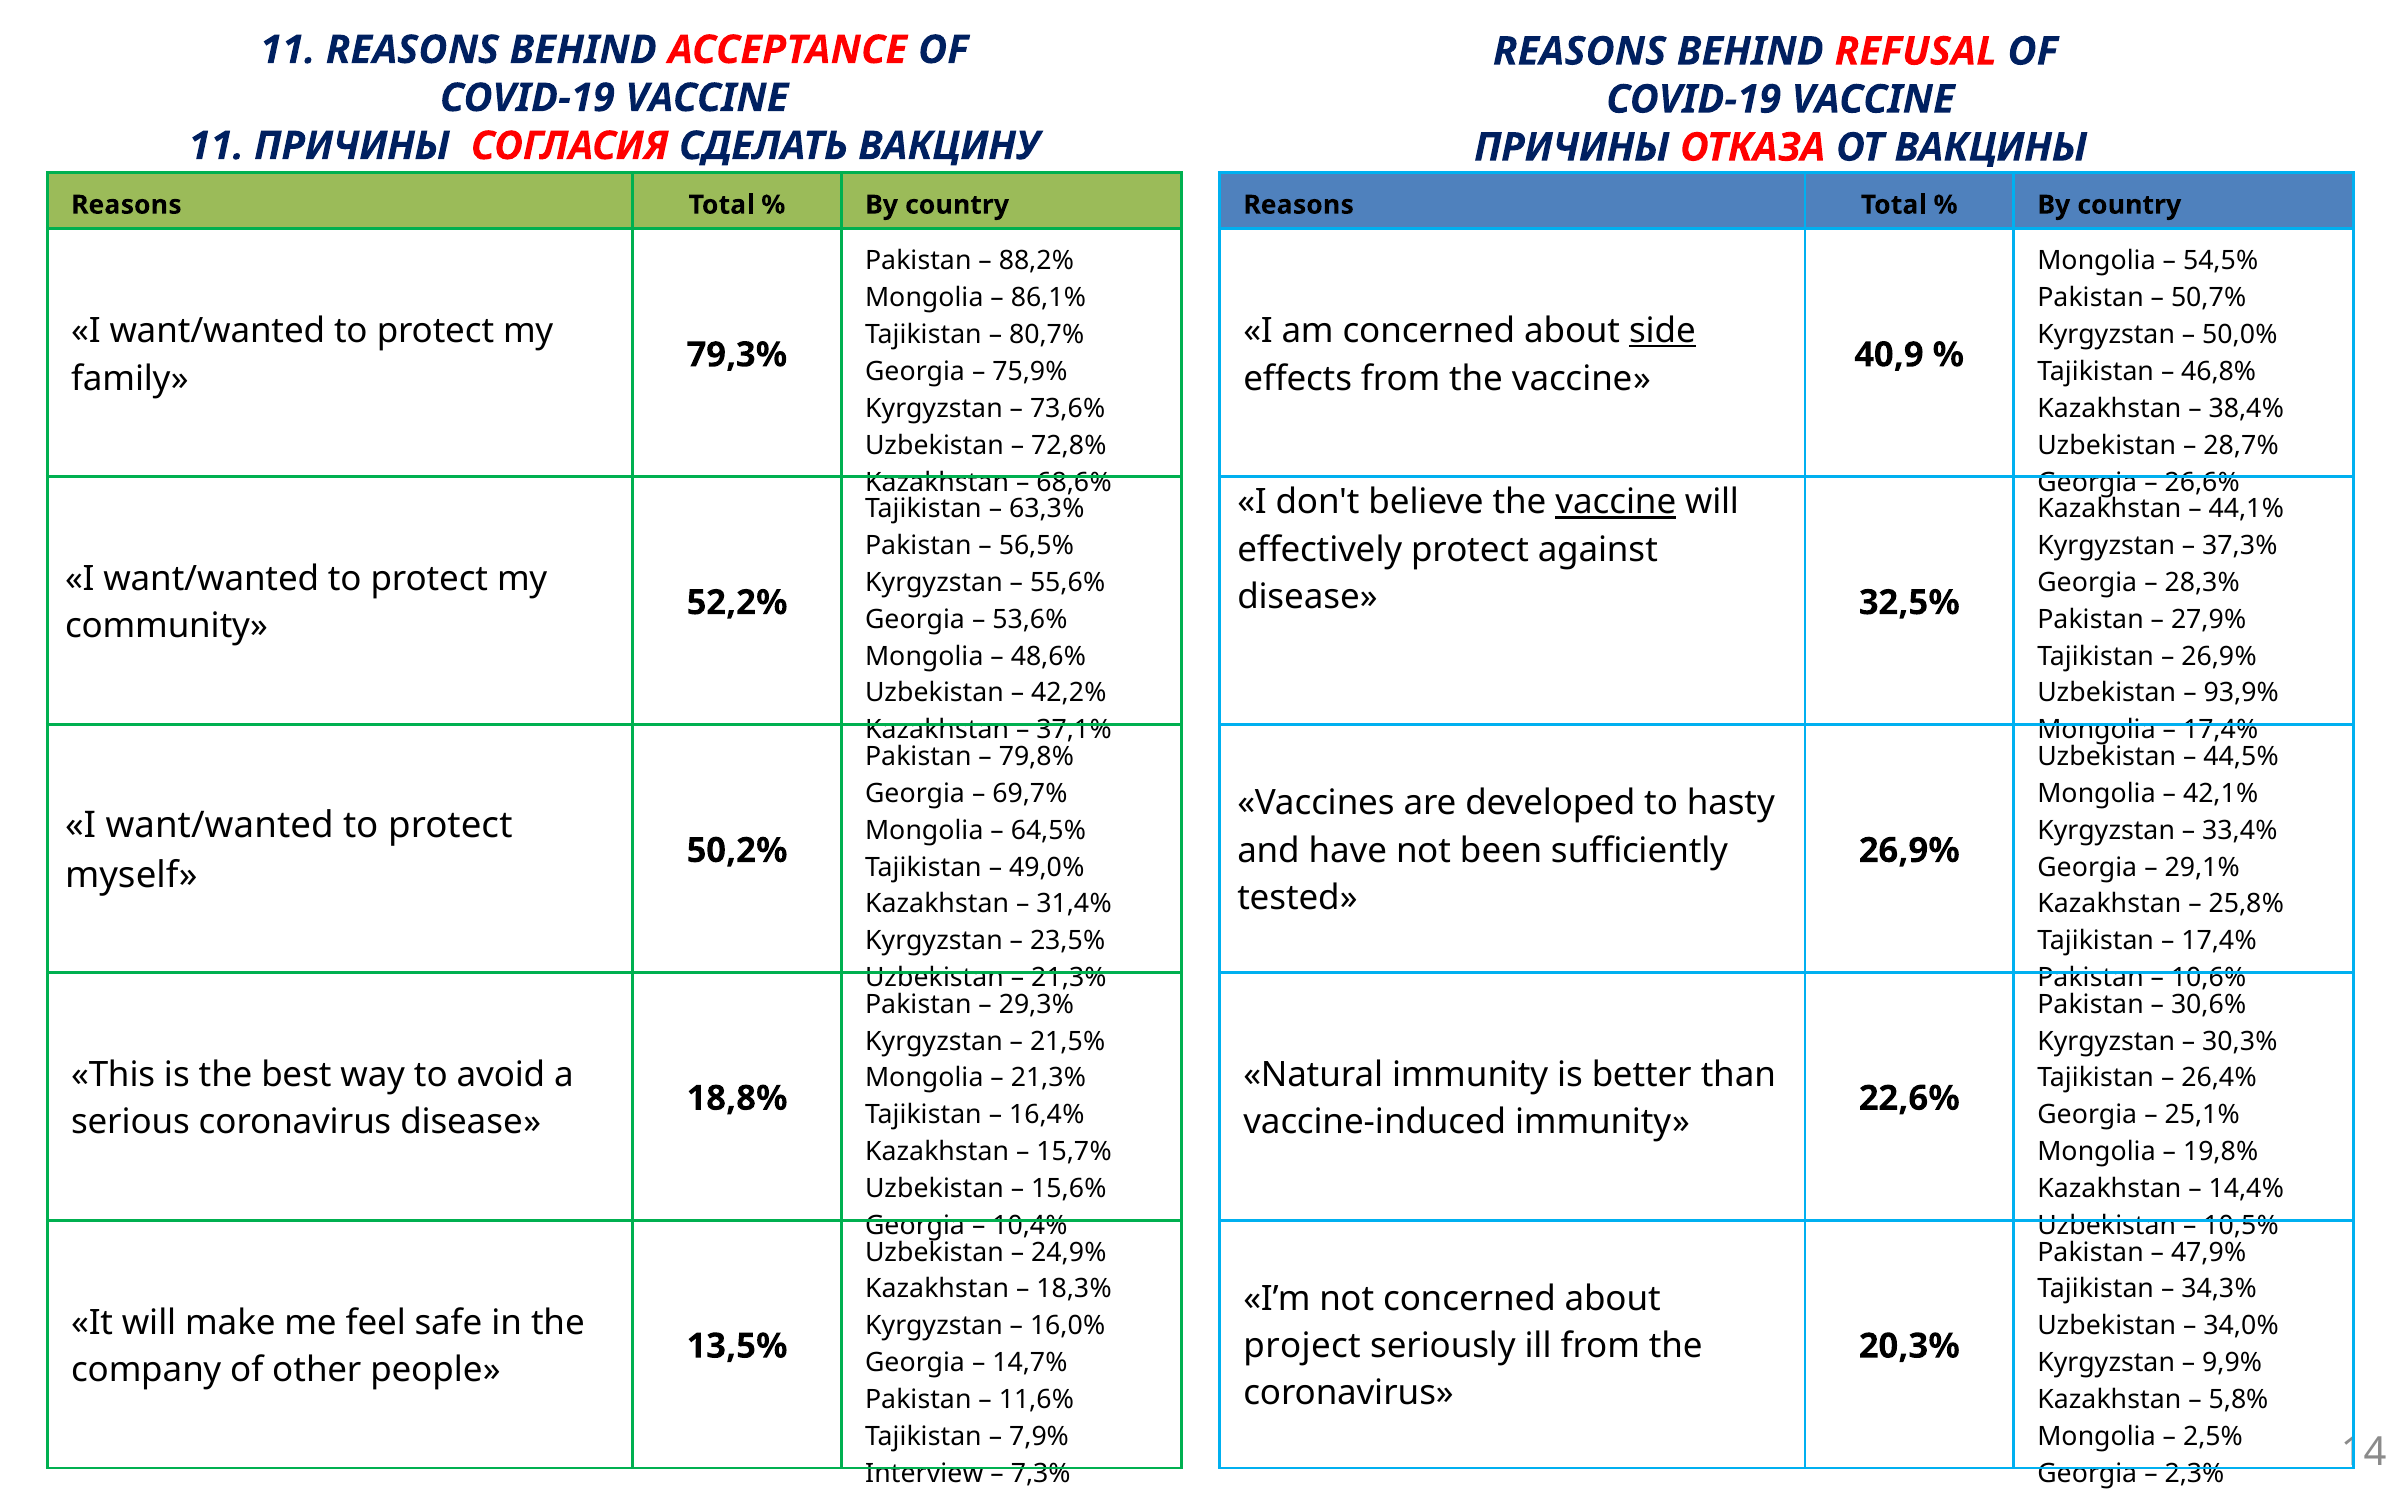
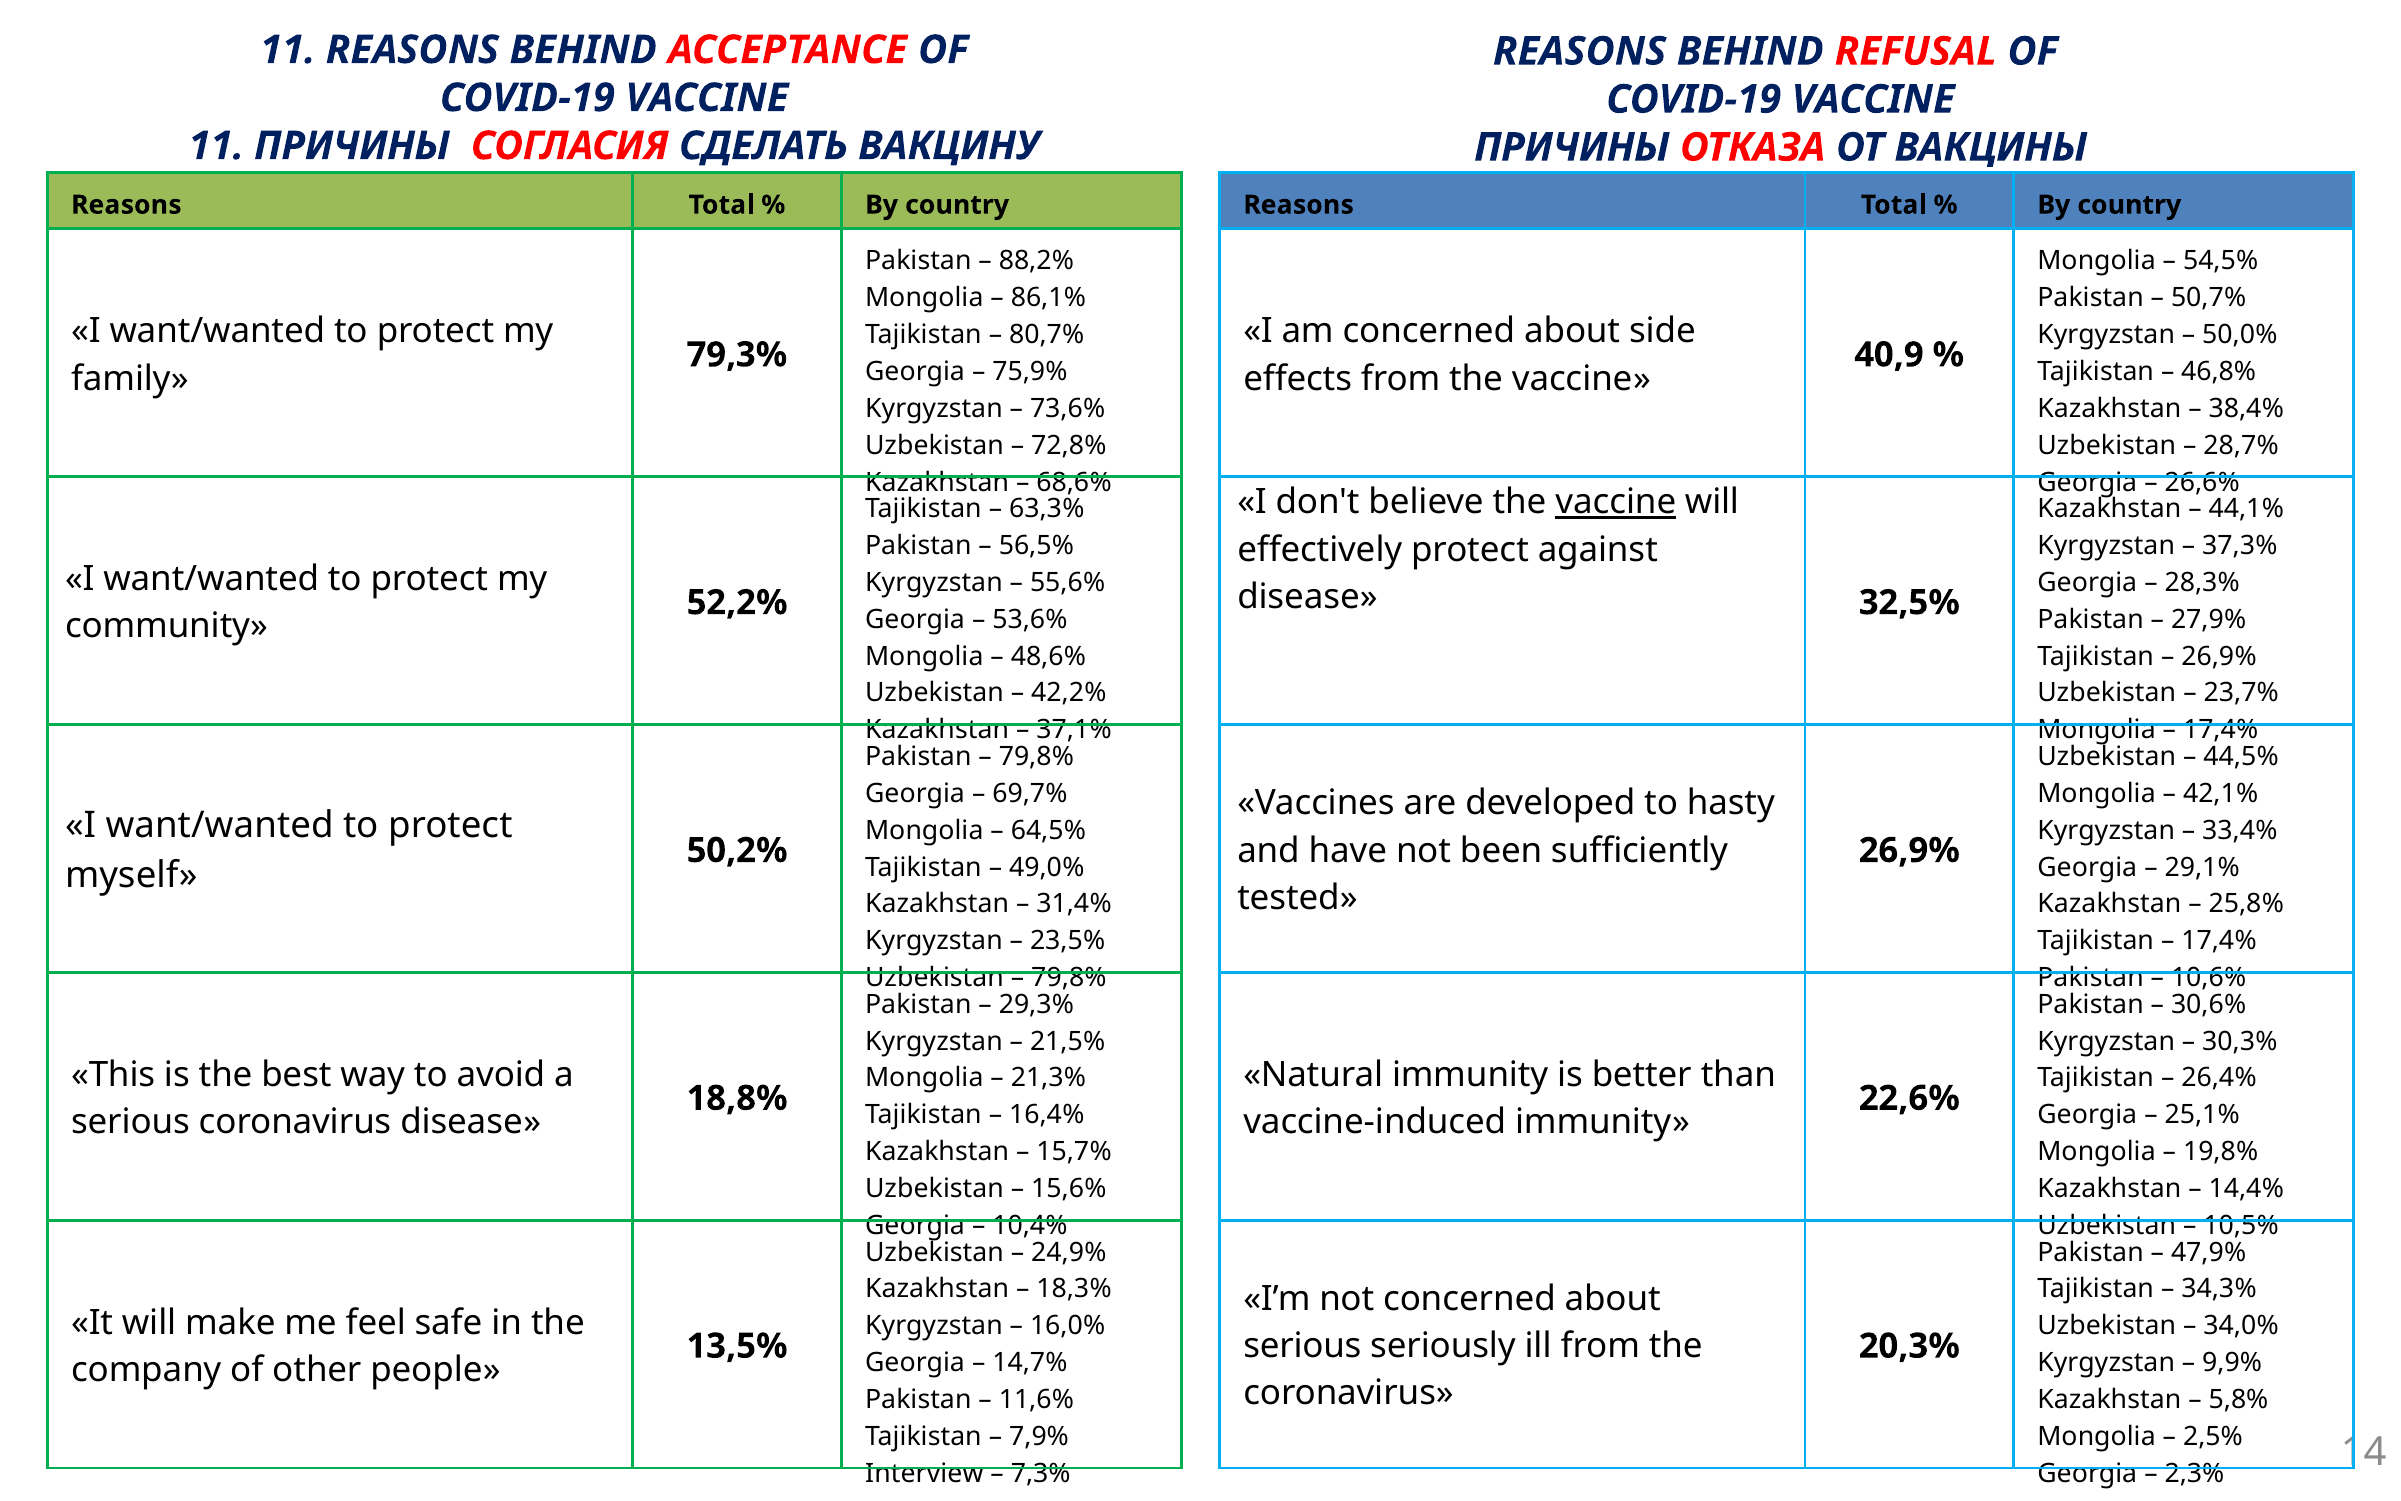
side underline: present -> none (1662, 331)
93,9%: 93,9% -> 23,7% (2241, 693)
21,3%: 21,3% -> 79,8% (1069, 978)
project: project -> serious (1302, 1346)
